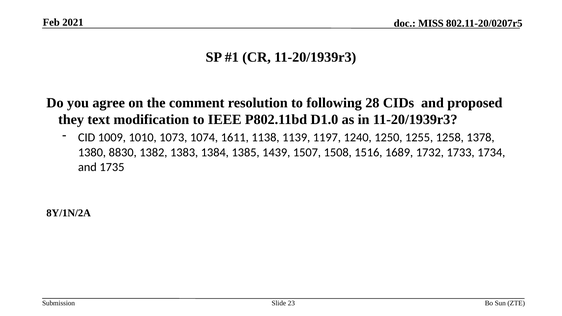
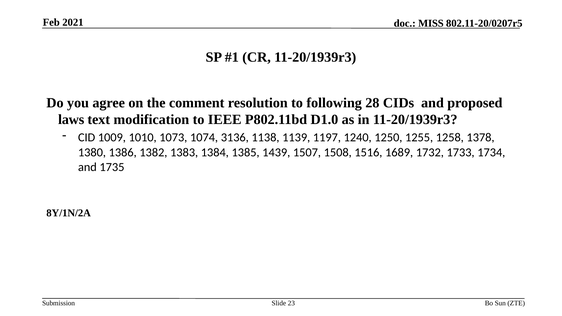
they: they -> laws (71, 120)
1611: 1611 -> 3136 (235, 138)
8830: 8830 -> 1386 (123, 152)
